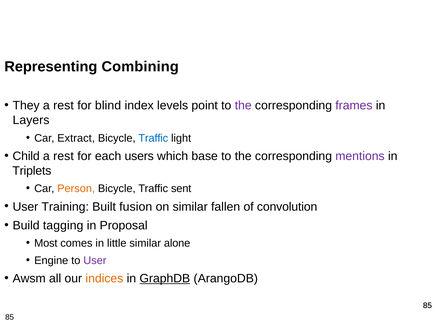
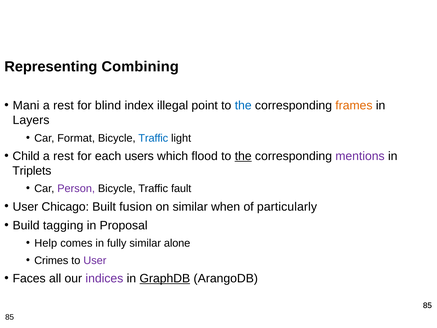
They: They -> Mani (26, 106)
levels: levels -> illegal (173, 106)
the colour: purple -> blue (243, 106)
frames colour: purple -> orange (354, 106)
Extract: Extract -> Format (76, 138)
base: base -> flood (205, 156)
the underline: none -> present (243, 156)
Person colour: orange -> purple (76, 188)
sent: sent -> fault (181, 188)
Training: Training -> Chicago (65, 207)
fallen: fallen -> when (226, 207)
convolution: convolution -> particularly (287, 207)
Most: Most -> Help (46, 243)
little: little -> fully (117, 243)
Engine: Engine -> Crimes (51, 260)
Awsm: Awsm -> Faces (29, 278)
indices colour: orange -> purple (104, 278)
